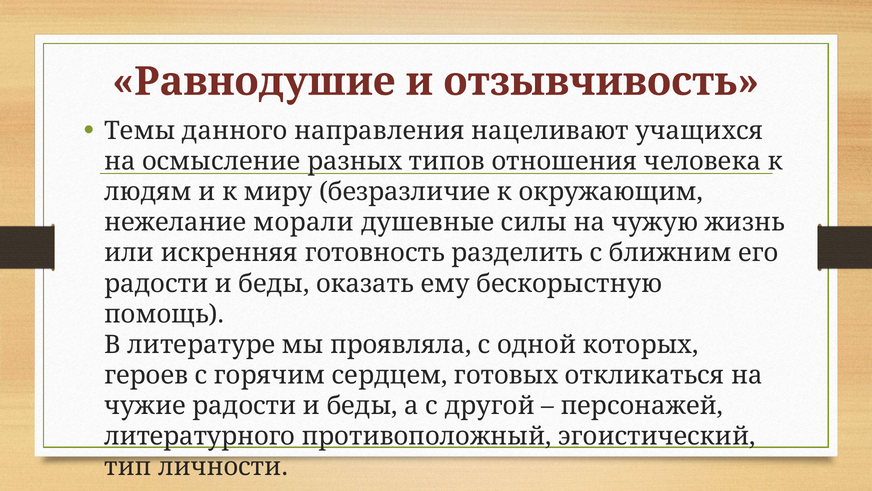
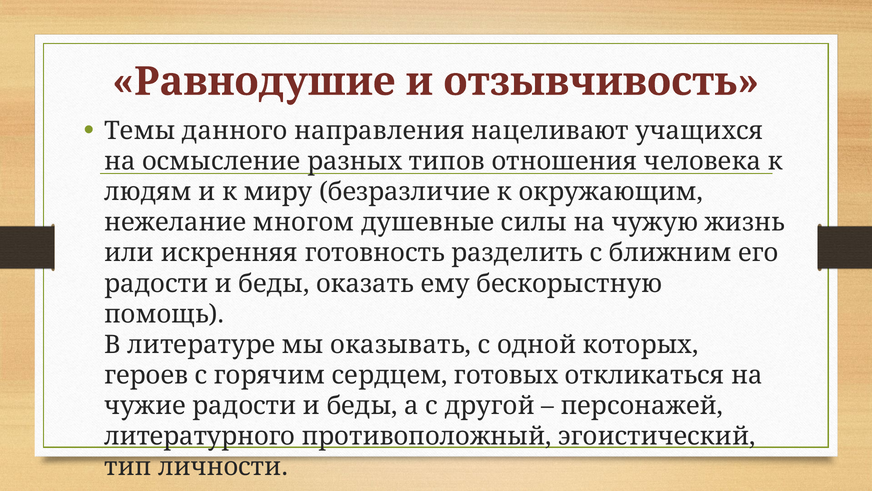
морали: морали -> многом (304, 222)
проявляла: проявляла -> оказывать (401, 344)
